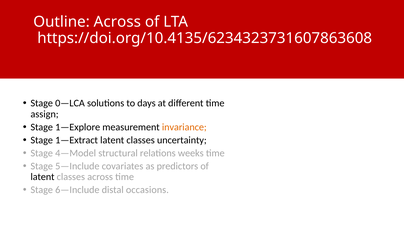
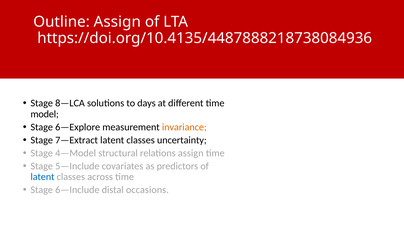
Outline Across: Across -> Assign (117, 22)
https://doi.org/10.4135/6234323731607863608: https://doi.org/10.4135/6234323731607863608 -> https://doi.org/10.4135/4487888218738084936 (205, 38)
0—LCA: 0—LCA -> 8—LCA (70, 103)
assign: assign -> model (45, 114)
1—Explore: 1—Explore -> 6—Explore (78, 127)
1—Extract: 1—Extract -> 7—Extract (77, 140)
relations weeks: weeks -> assign (191, 153)
latent colour: black -> blue (42, 177)
